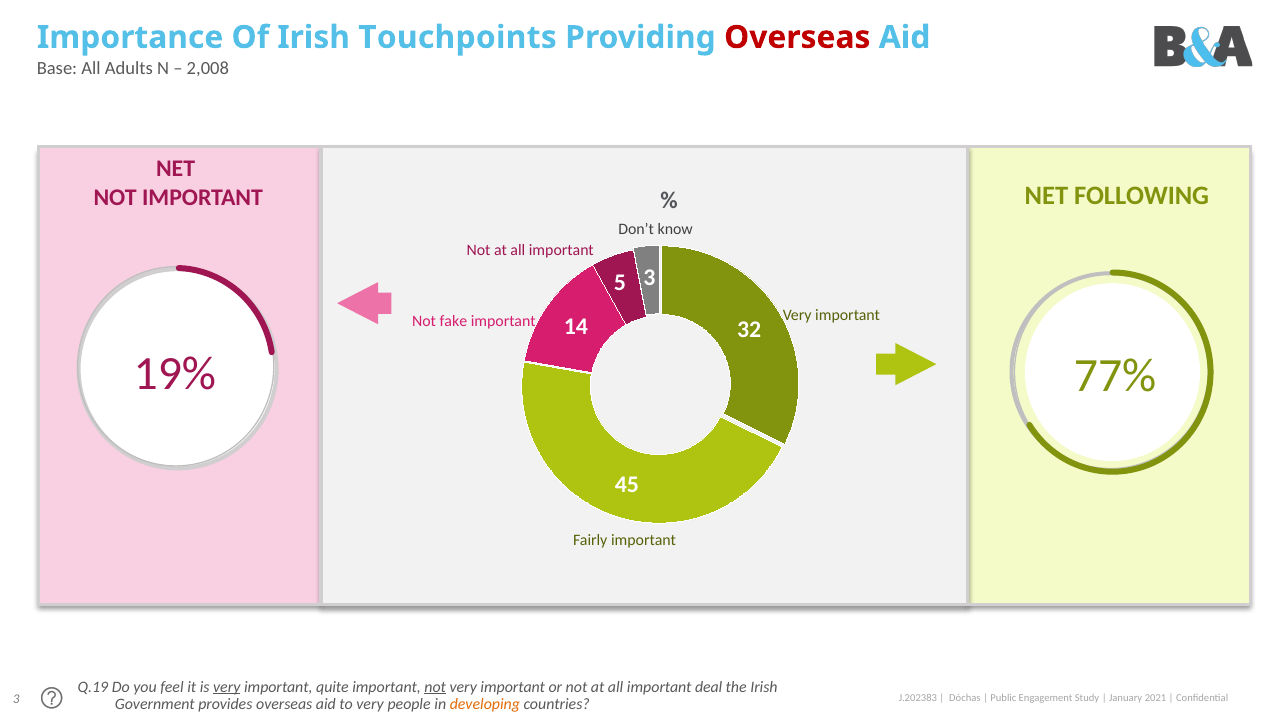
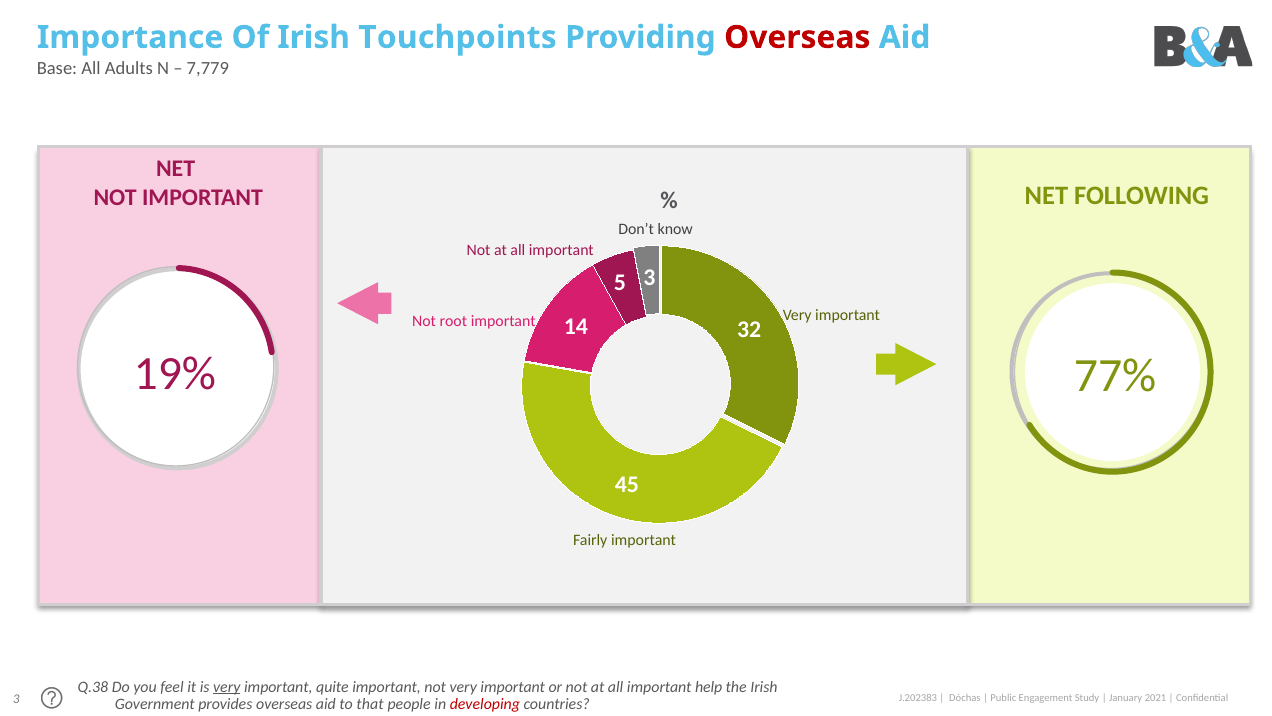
2,008: 2,008 -> 7,779 (208, 69)
fake: fake -> root (453, 321)
Q.19: Q.19 -> Q.38 (93, 687)
not underline: present -> none (435, 687)
deal: deal -> help (709, 687)
to very: very -> that (370, 704)
developing colour: orange -> red (485, 704)
